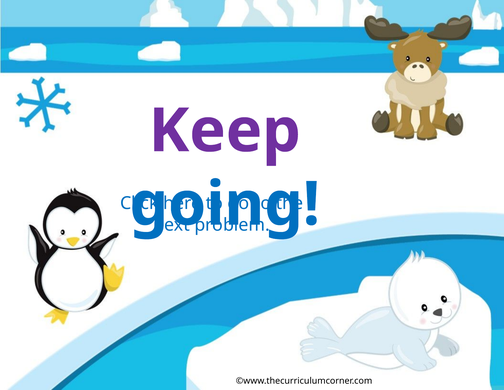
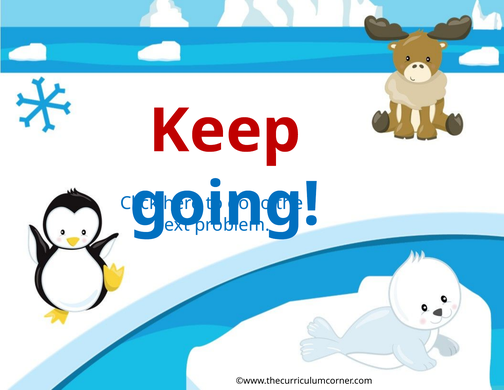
Keep colour: purple -> red (225, 131)
